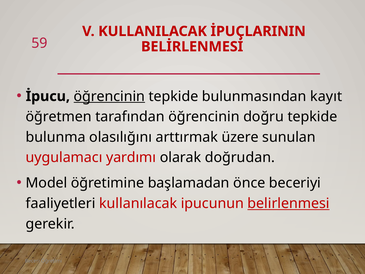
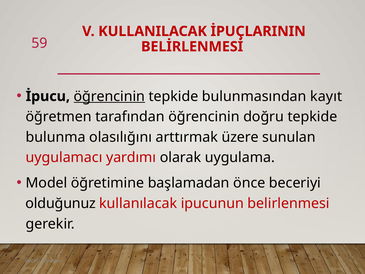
doğrudan: doğrudan -> uygulama (240, 157)
faaliyetleri: faaliyetleri -> olduğunuz (61, 203)
belirlenmesi underline: present -> none (288, 203)
